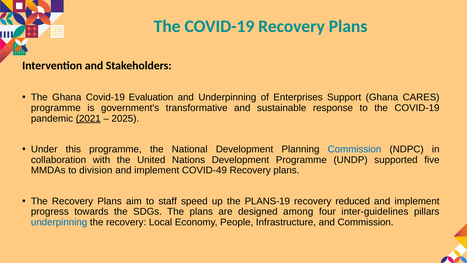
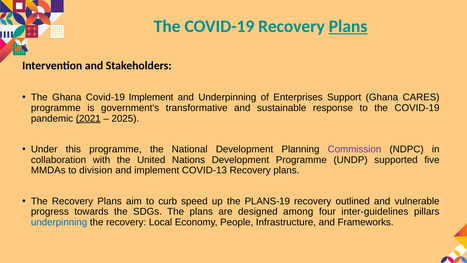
Plans underline: none -> present (348, 26)
Covid-19 Evaluation: Evaluation -> Implement (151, 97)
Commission colour: blue -> purple (354, 149)
COVID-49: COVID-49 -> COVID-13 (204, 170)
staff: staff -> curb (168, 201)
reduced: reduced -> outlined (353, 201)
implement: implement -> vulnerable (417, 201)
and Commission: Commission -> Frameworks (366, 222)
